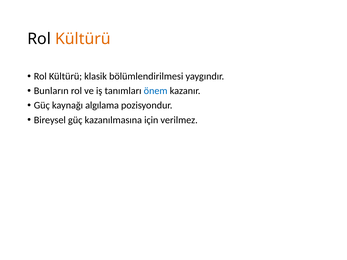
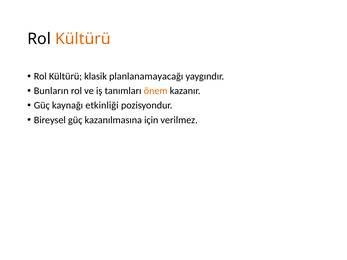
bölümlendirilmesi: bölümlendirilmesi -> planlanamayacağı (146, 76)
önem colour: blue -> orange (156, 91)
algılama: algılama -> etkinliği (102, 106)
